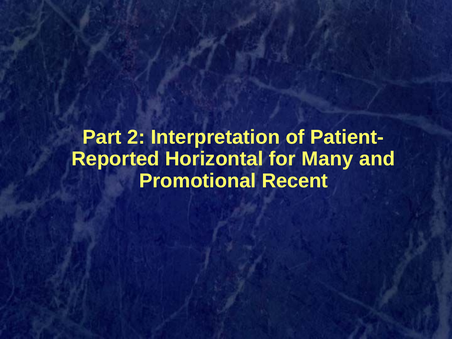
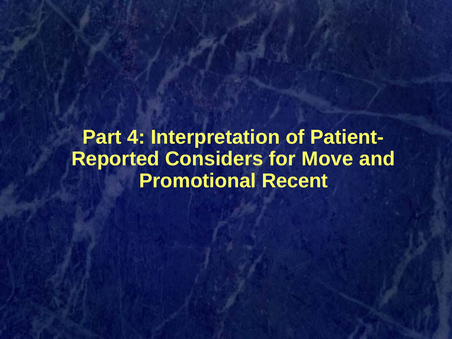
2: 2 -> 4 (136, 137)
Horizontal: Horizontal -> Considers (214, 159)
Many: Many -> Move (327, 159)
